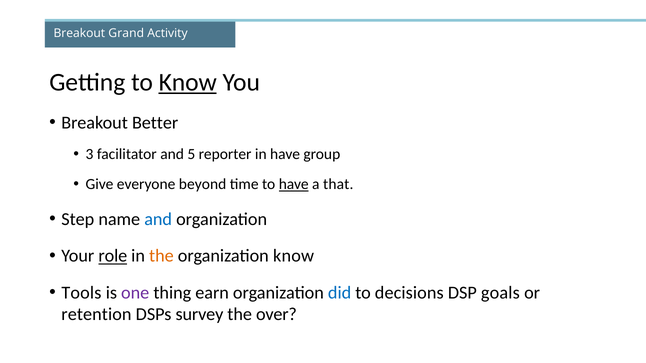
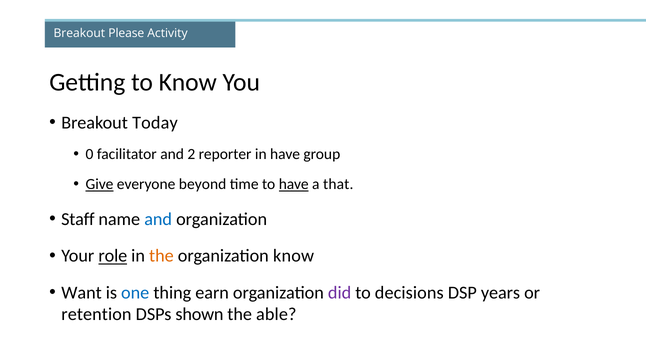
Grand: Grand -> Please (126, 33)
Know underline: present -> none (188, 83)
Better: Better -> Today (155, 123)
3: 3 -> 0 (90, 154)
5: 5 -> 2 (191, 154)
Give underline: none -> present (100, 184)
Step: Step -> Staff (78, 220)
Tools: Tools -> Want (82, 293)
one colour: purple -> blue (135, 293)
did colour: blue -> purple (340, 293)
goals: goals -> years (501, 293)
survey: survey -> shown (199, 315)
over: over -> able (276, 315)
